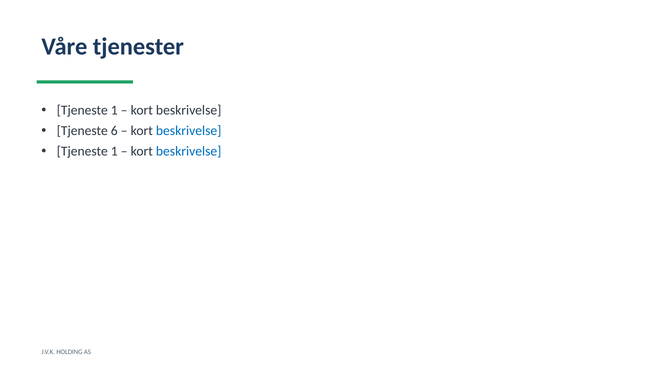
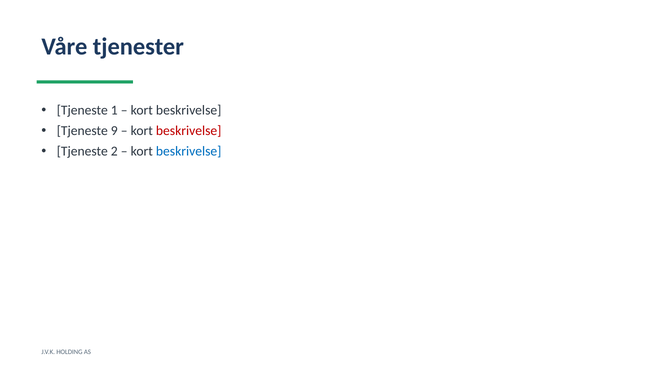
6: 6 -> 9 (114, 131)
beskrivelse colour: blue -> red (189, 131)
1: 1 -> 2 (114, 151)
